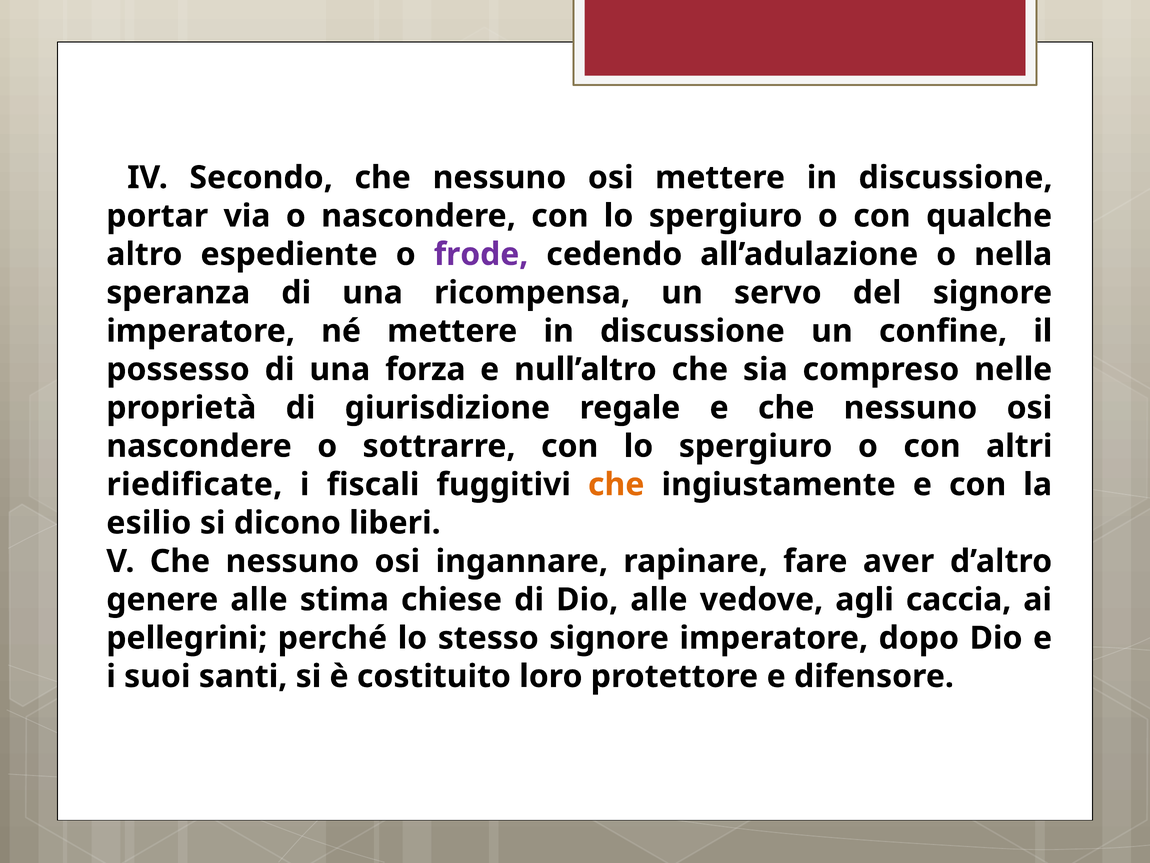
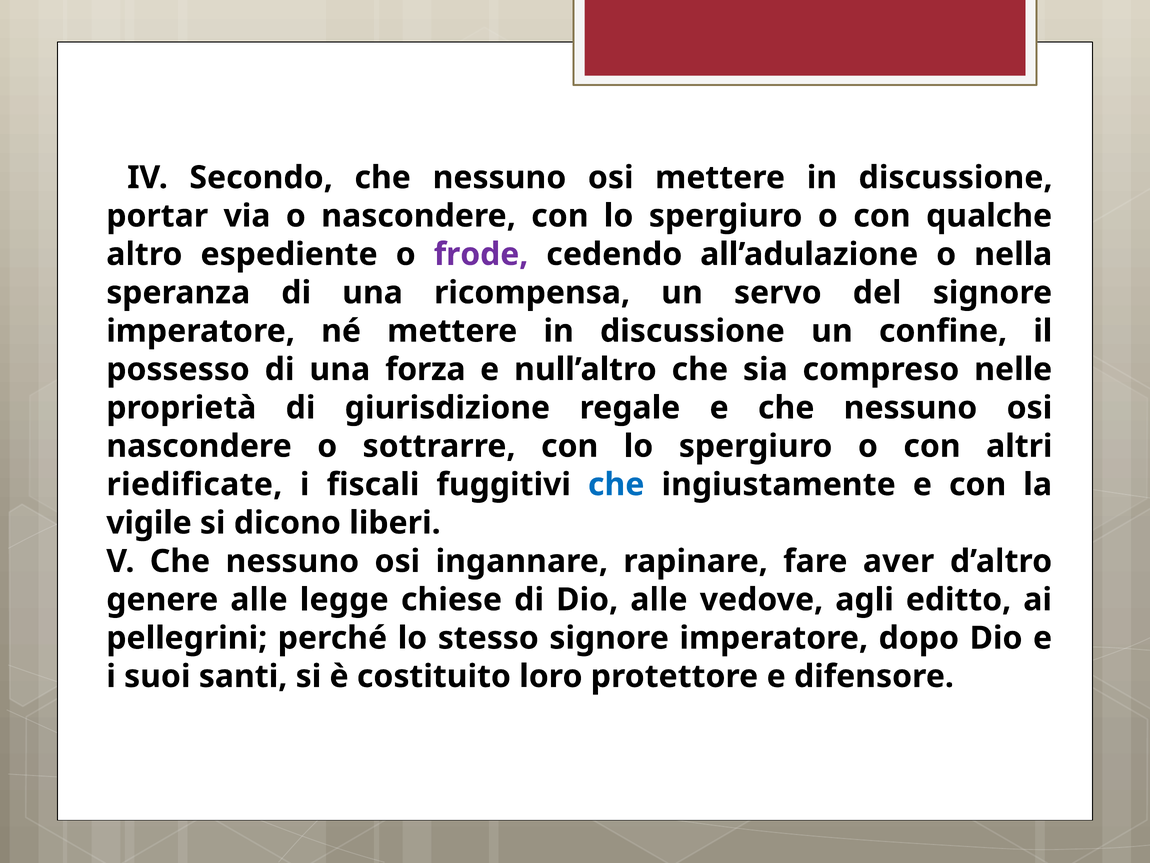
che colour: orange -> blue (616, 484)
esilio: esilio -> vigile (149, 523)
stima: stima -> legge (344, 599)
caccia: caccia -> editto (959, 599)
